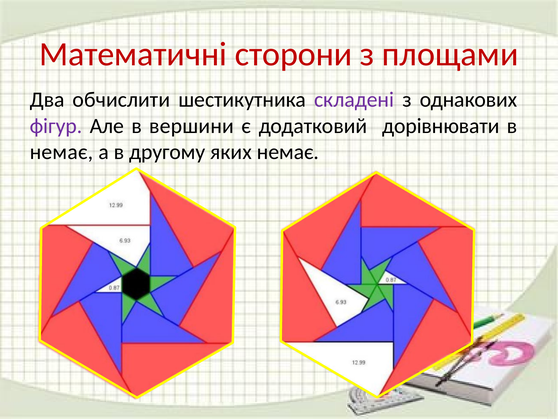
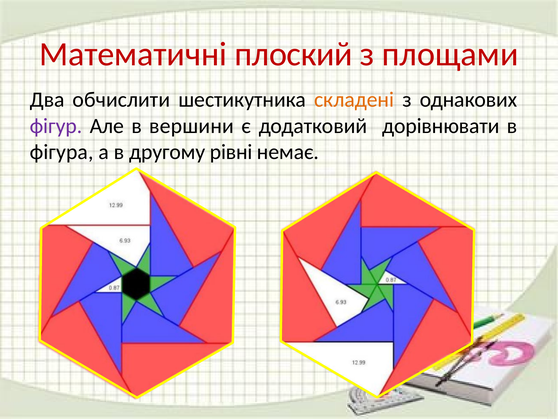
сторони: сторони -> плоский (294, 54)
складені colour: purple -> orange (354, 100)
немає: немає -> фігура (62, 152)
яких: яких -> рівні (231, 152)
